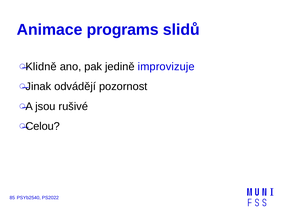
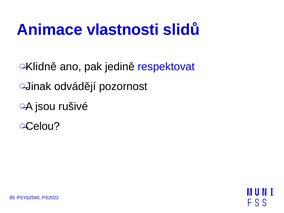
programs: programs -> vlastnosti (123, 30)
improvizuje: improvizuje -> respektovat (166, 67)
